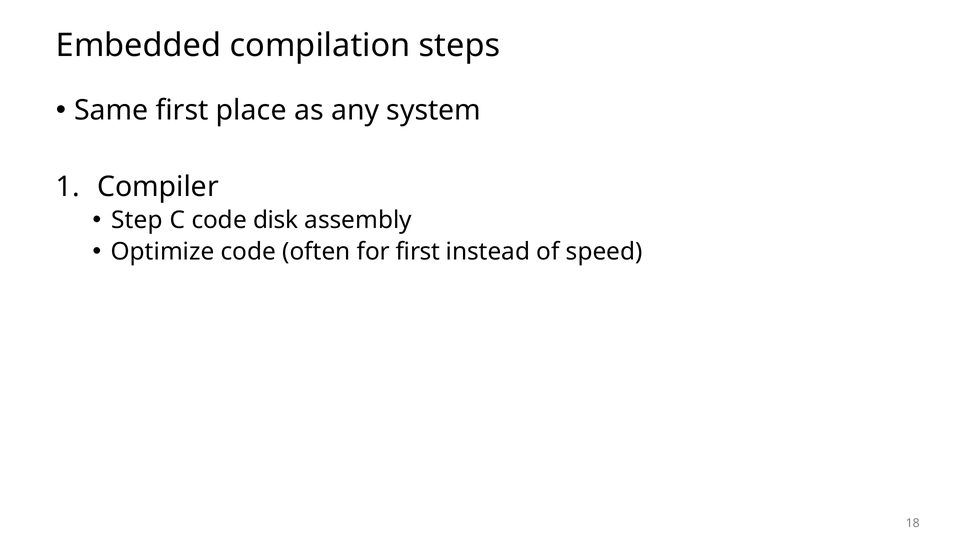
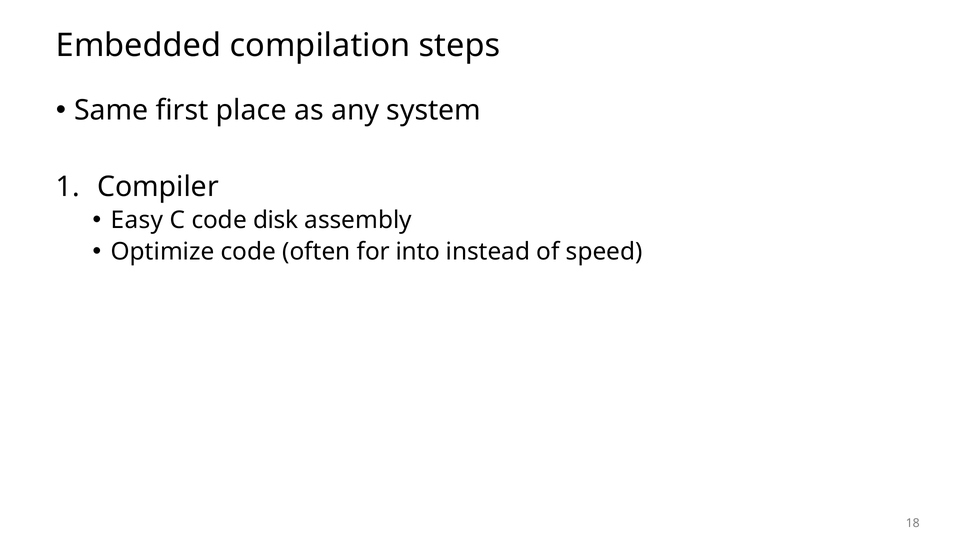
Step: Step -> Easy (137, 220)
for first: first -> into (418, 252)
